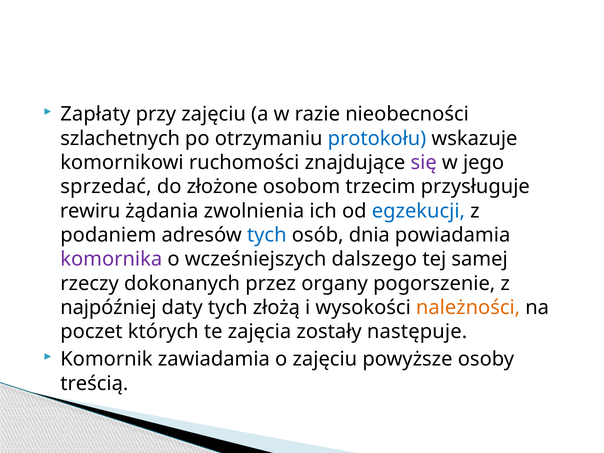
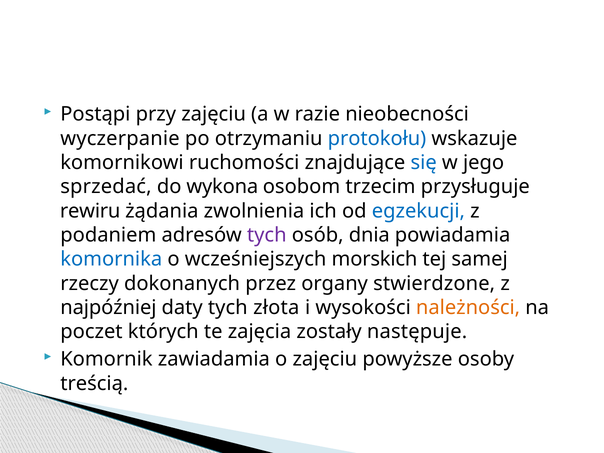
Zapłaty: Zapłaty -> Postąpi (95, 114)
szlachetnych: szlachetnych -> wyczerpanie (120, 138)
się colour: purple -> blue (424, 163)
złożone: złożone -> wykona (222, 187)
tych colour: blue -> purple (267, 235)
komornika colour: purple -> blue (111, 259)
dalszego: dalszego -> morskich (374, 259)
pogorszenie: pogorszenie -> stwierdzone (434, 283)
złożą: złożą -> złota (276, 308)
